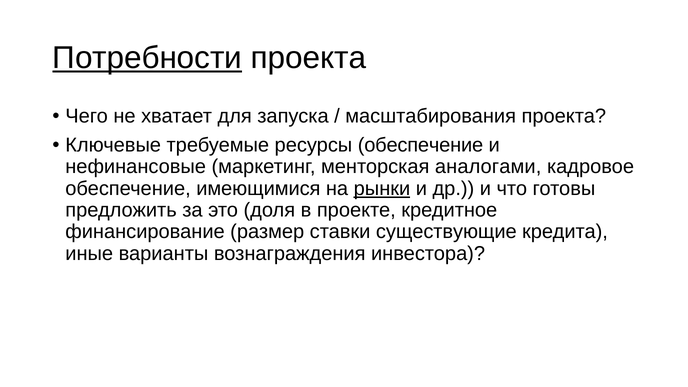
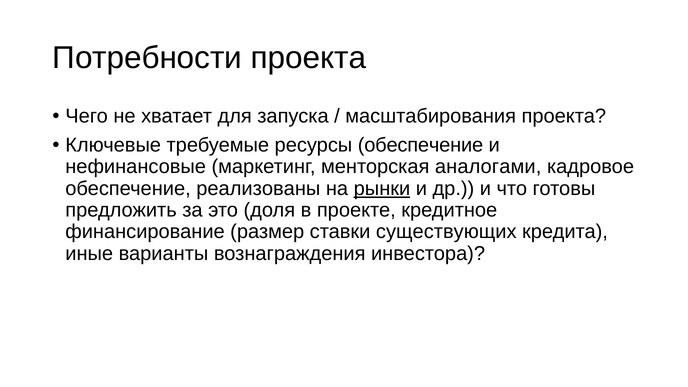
Потребности underline: present -> none (147, 58)
имеющимися: имеющимися -> реализованы (258, 189)
существующие: существующие -> существующих (446, 232)
